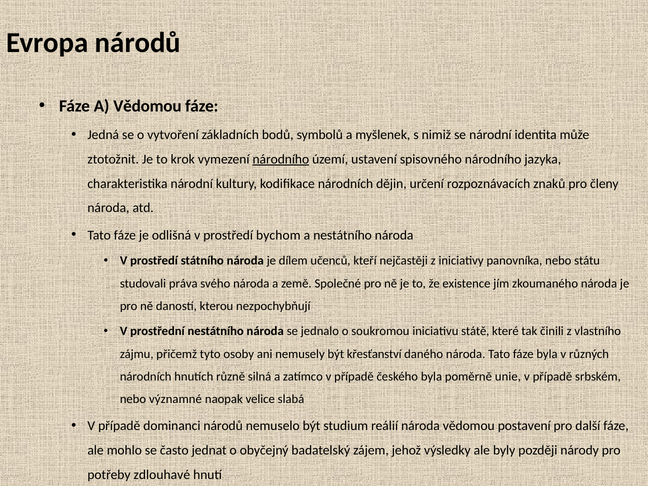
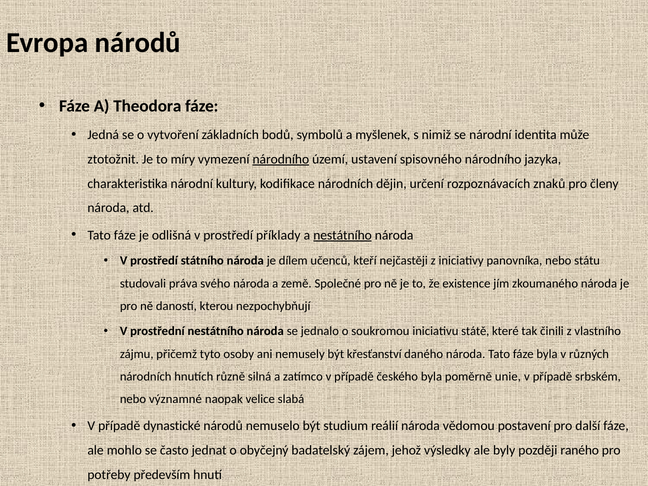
A Vědomou: Vědomou -> Theodora (147, 106)
krok: krok -> míry (183, 159)
bychom: bychom -> příklady (278, 235)
nestátního underline: none -> present (343, 235)
dominanci: dominanci -> dynastické (172, 426)
národy: národy -> raného (580, 450)
zdlouhavé: zdlouhavé -> především (162, 475)
